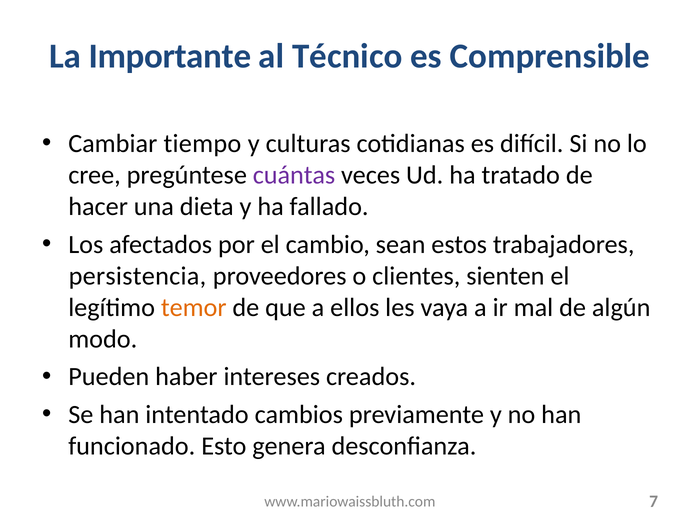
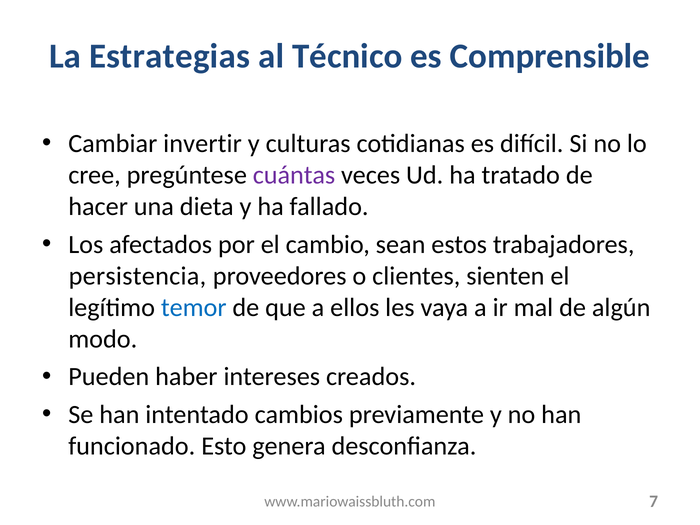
Importante: Importante -> Estrategias (170, 56)
tiempo: tiempo -> invertir (202, 144)
temor colour: orange -> blue (194, 307)
